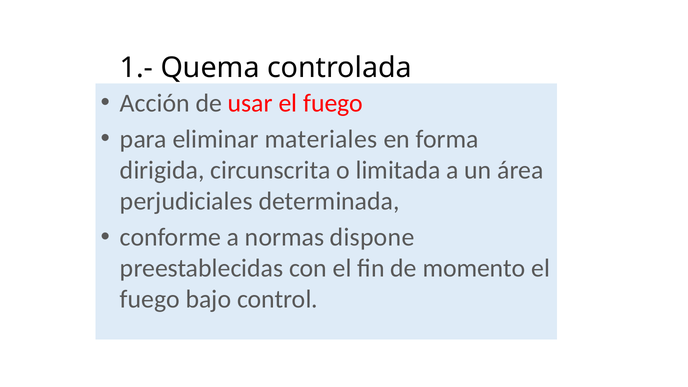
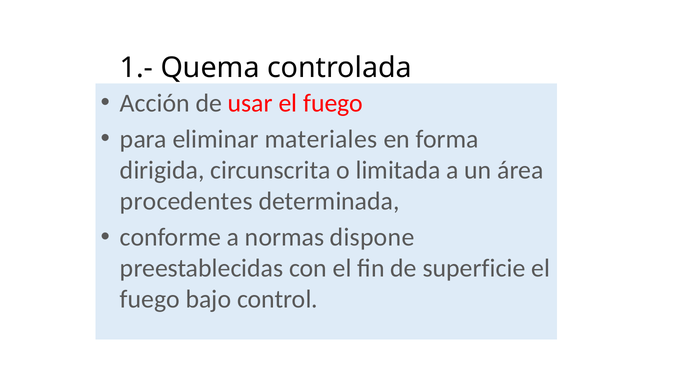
perjudiciales: perjudiciales -> procedentes (186, 201)
momento: momento -> superficie (474, 268)
